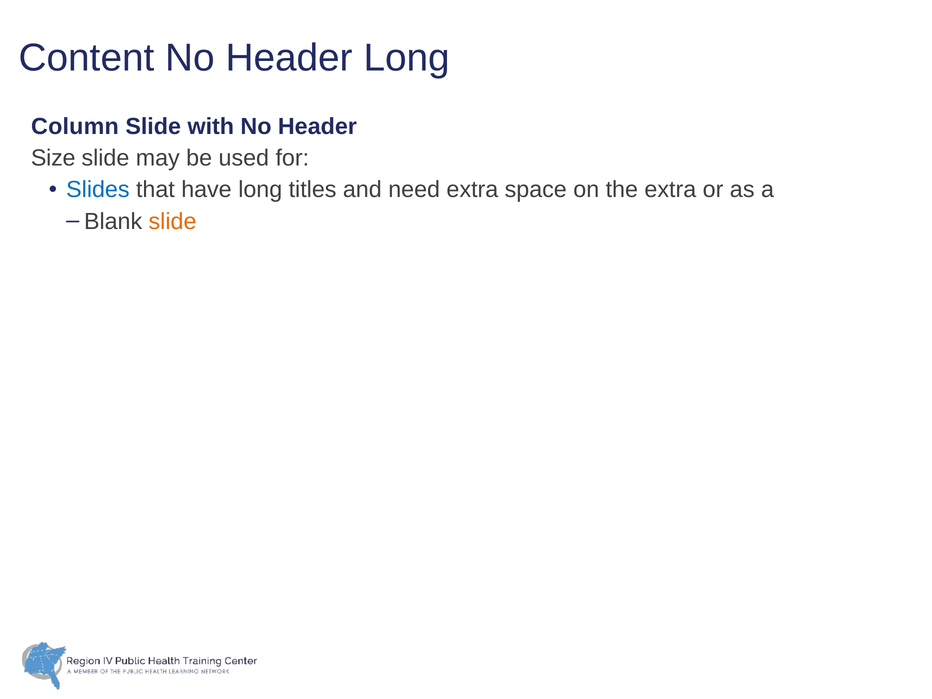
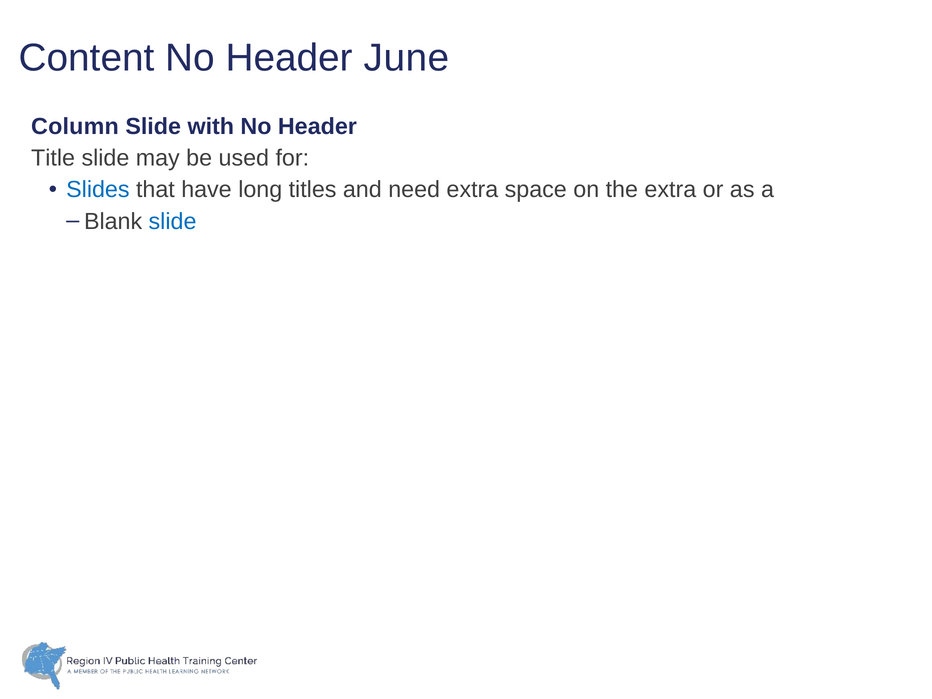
Header Long: Long -> June (407, 58)
Size: Size -> Title (53, 158)
slide colour: orange -> blue (173, 221)
